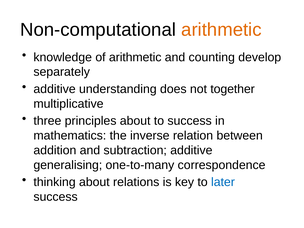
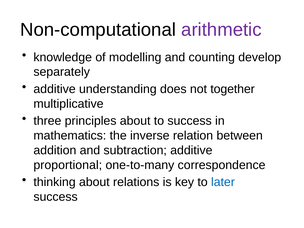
arithmetic colour: orange -> purple (221, 30)
of arithmetic: arithmetic -> modelling (135, 57)
generalising: generalising -> proportional (68, 165)
